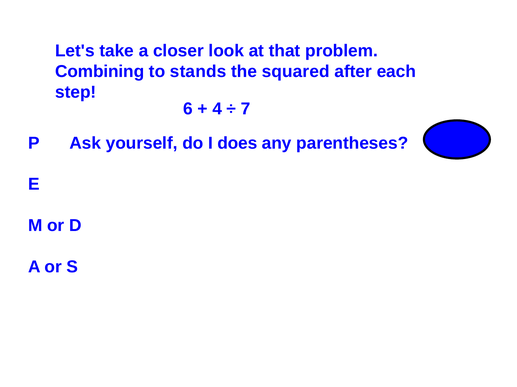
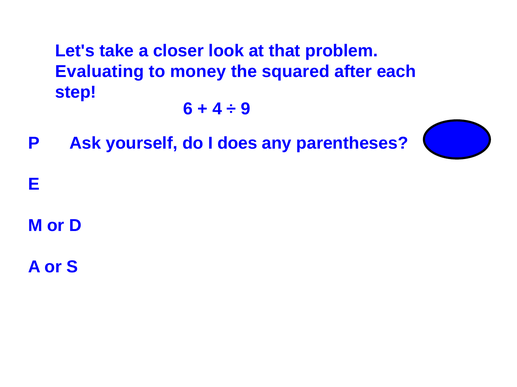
Combining: Combining -> Evaluating (100, 72)
stands: stands -> money (198, 72)
7: 7 -> 9 (246, 109)
